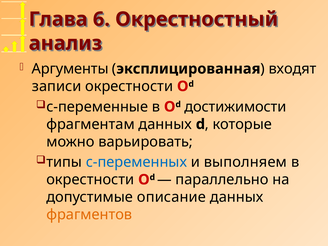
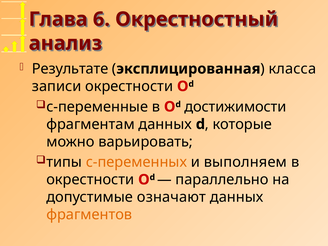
Аргументы: Аргументы -> Результате (70, 69)
входят: входят -> класса (292, 69)
c-переменных colour: blue -> orange (136, 162)
описание: описание -> означают (171, 197)
